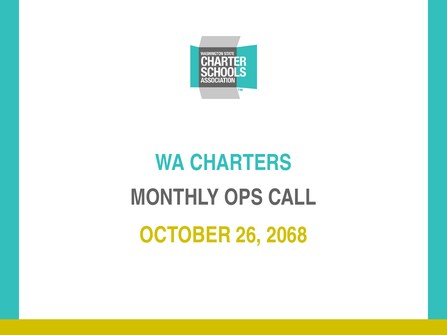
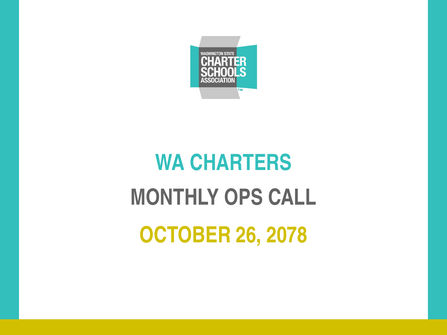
2068: 2068 -> 2078 (287, 235)
